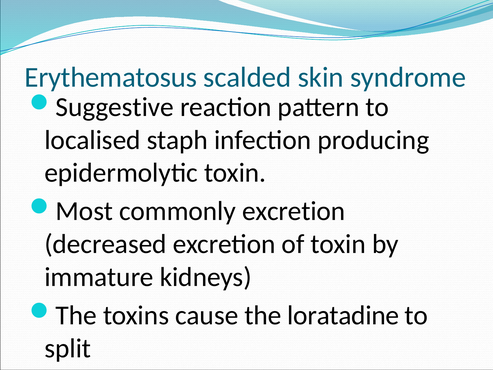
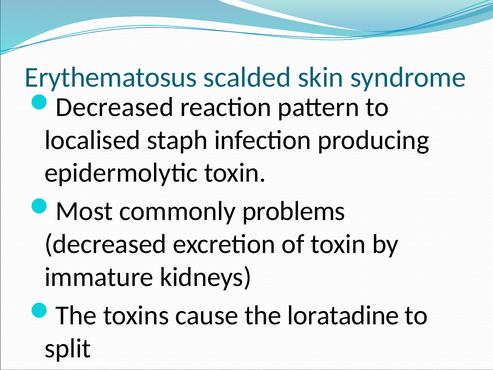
Suggestive: Suggestive -> Decreased (115, 107)
commonly excretion: excretion -> problems (294, 211)
